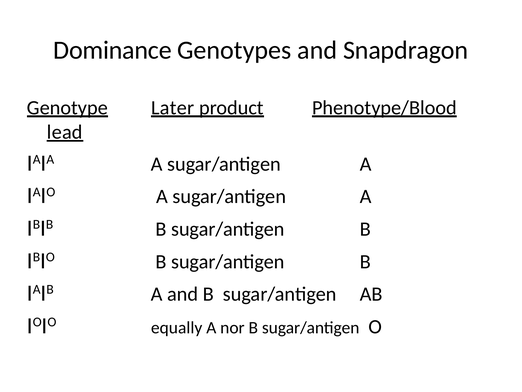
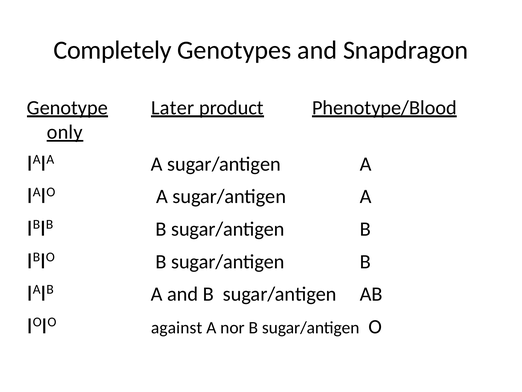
Dominance: Dominance -> Completely (112, 50)
lead: lead -> only (65, 132)
equally: equally -> against (177, 327)
